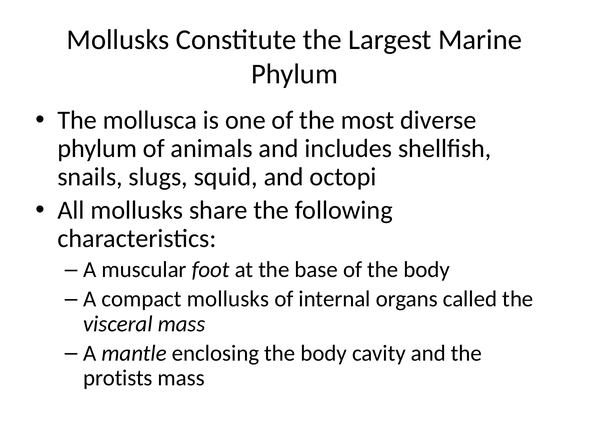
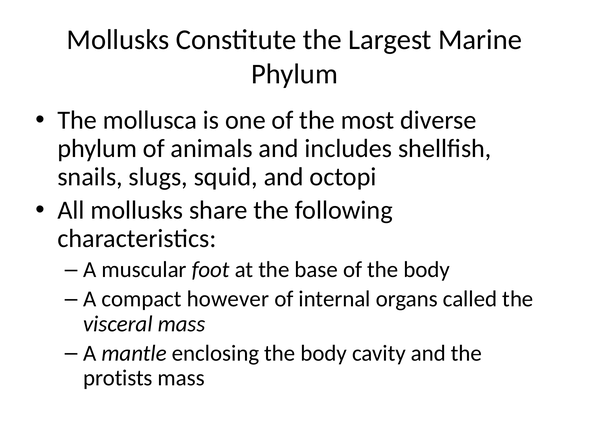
compact mollusks: mollusks -> however (228, 299)
